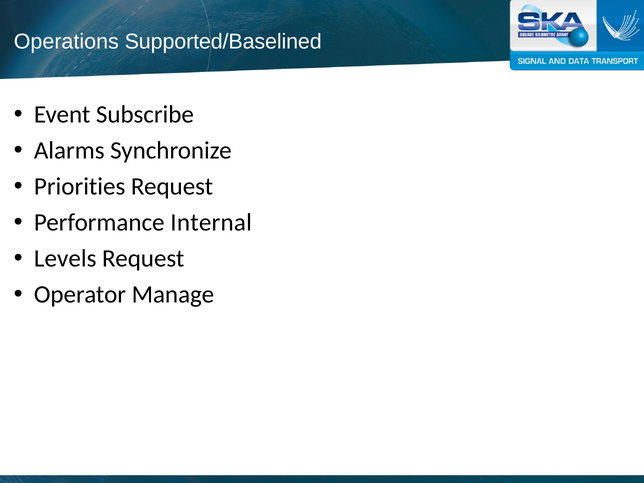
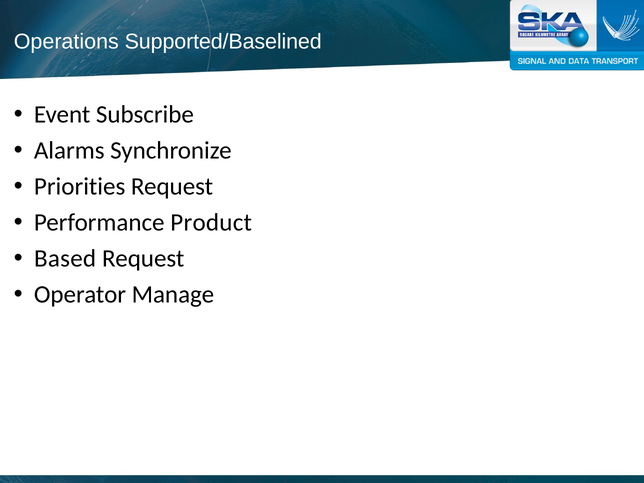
Internal: Internal -> Product (211, 223)
Levels: Levels -> Based (65, 259)
